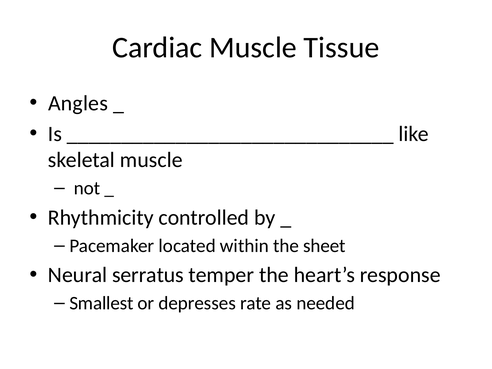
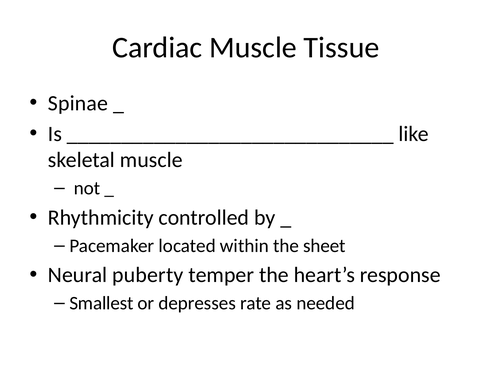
Angles: Angles -> Spinae (78, 103)
serratus: serratus -> puberty (148, 275)
